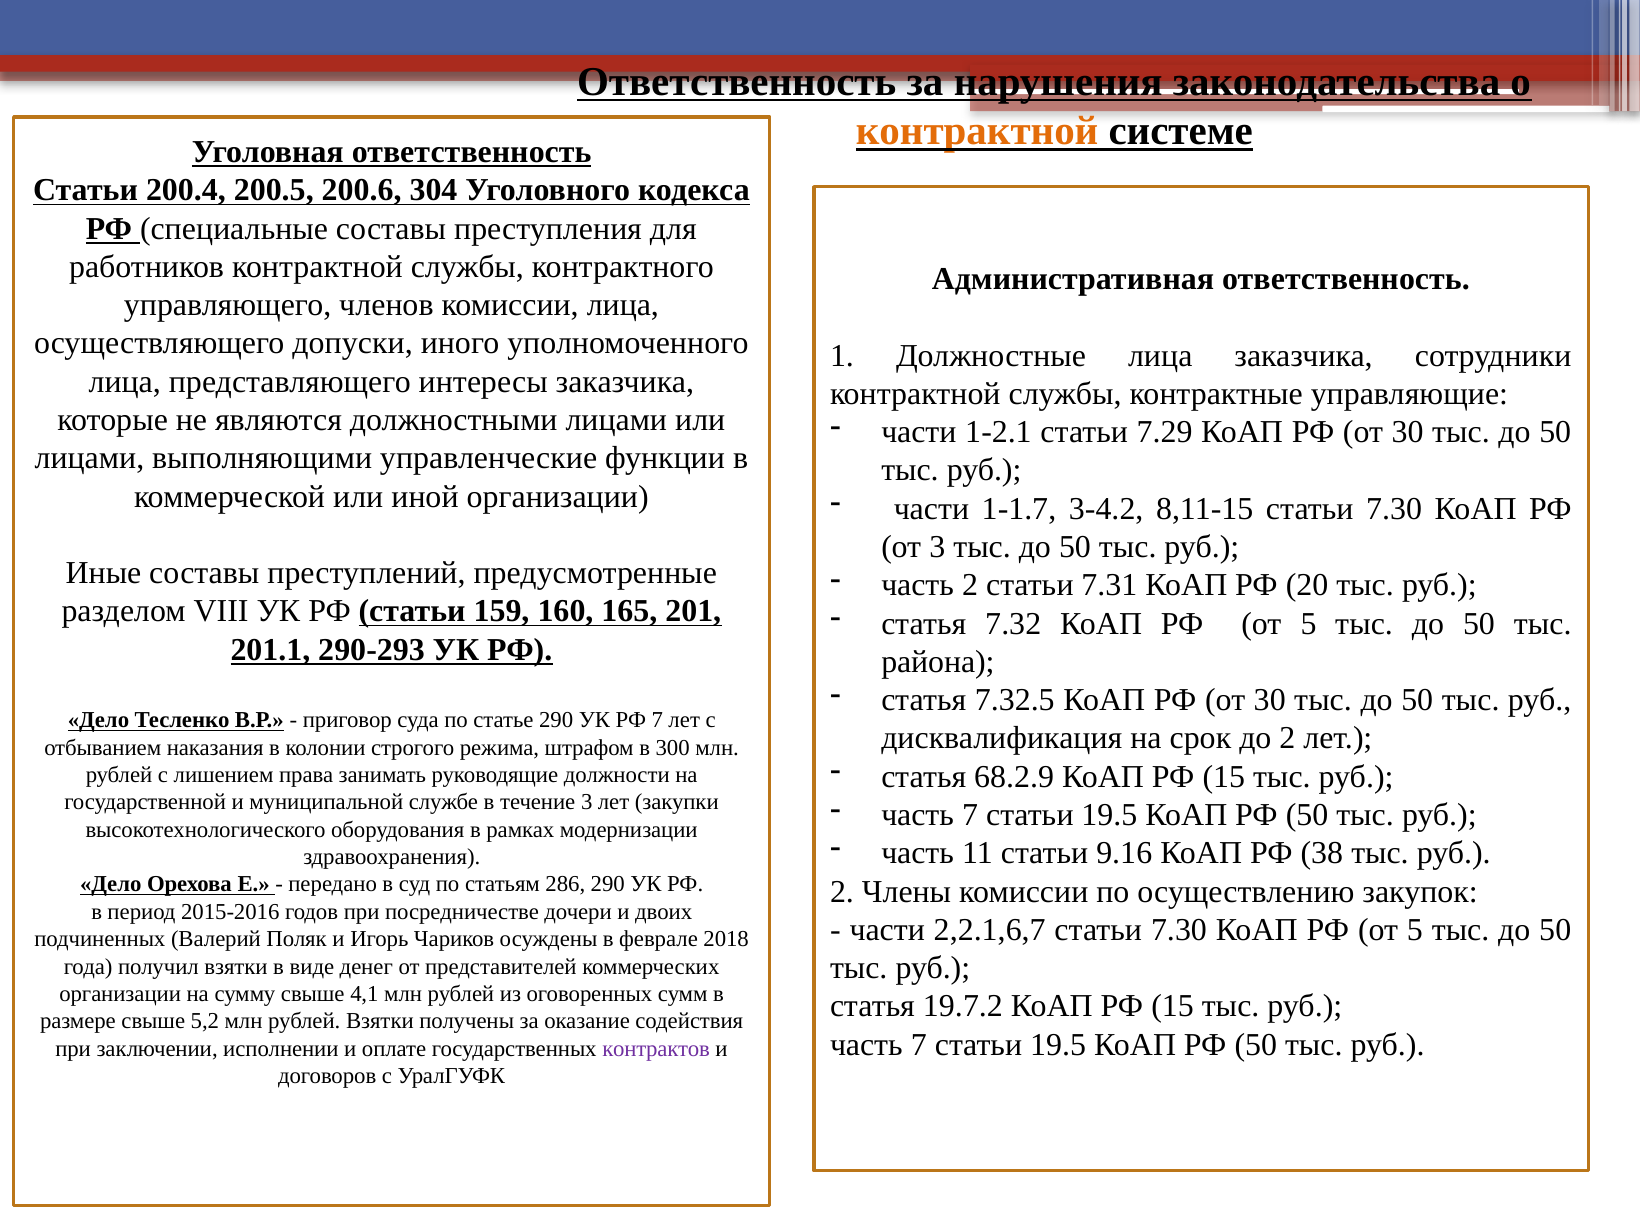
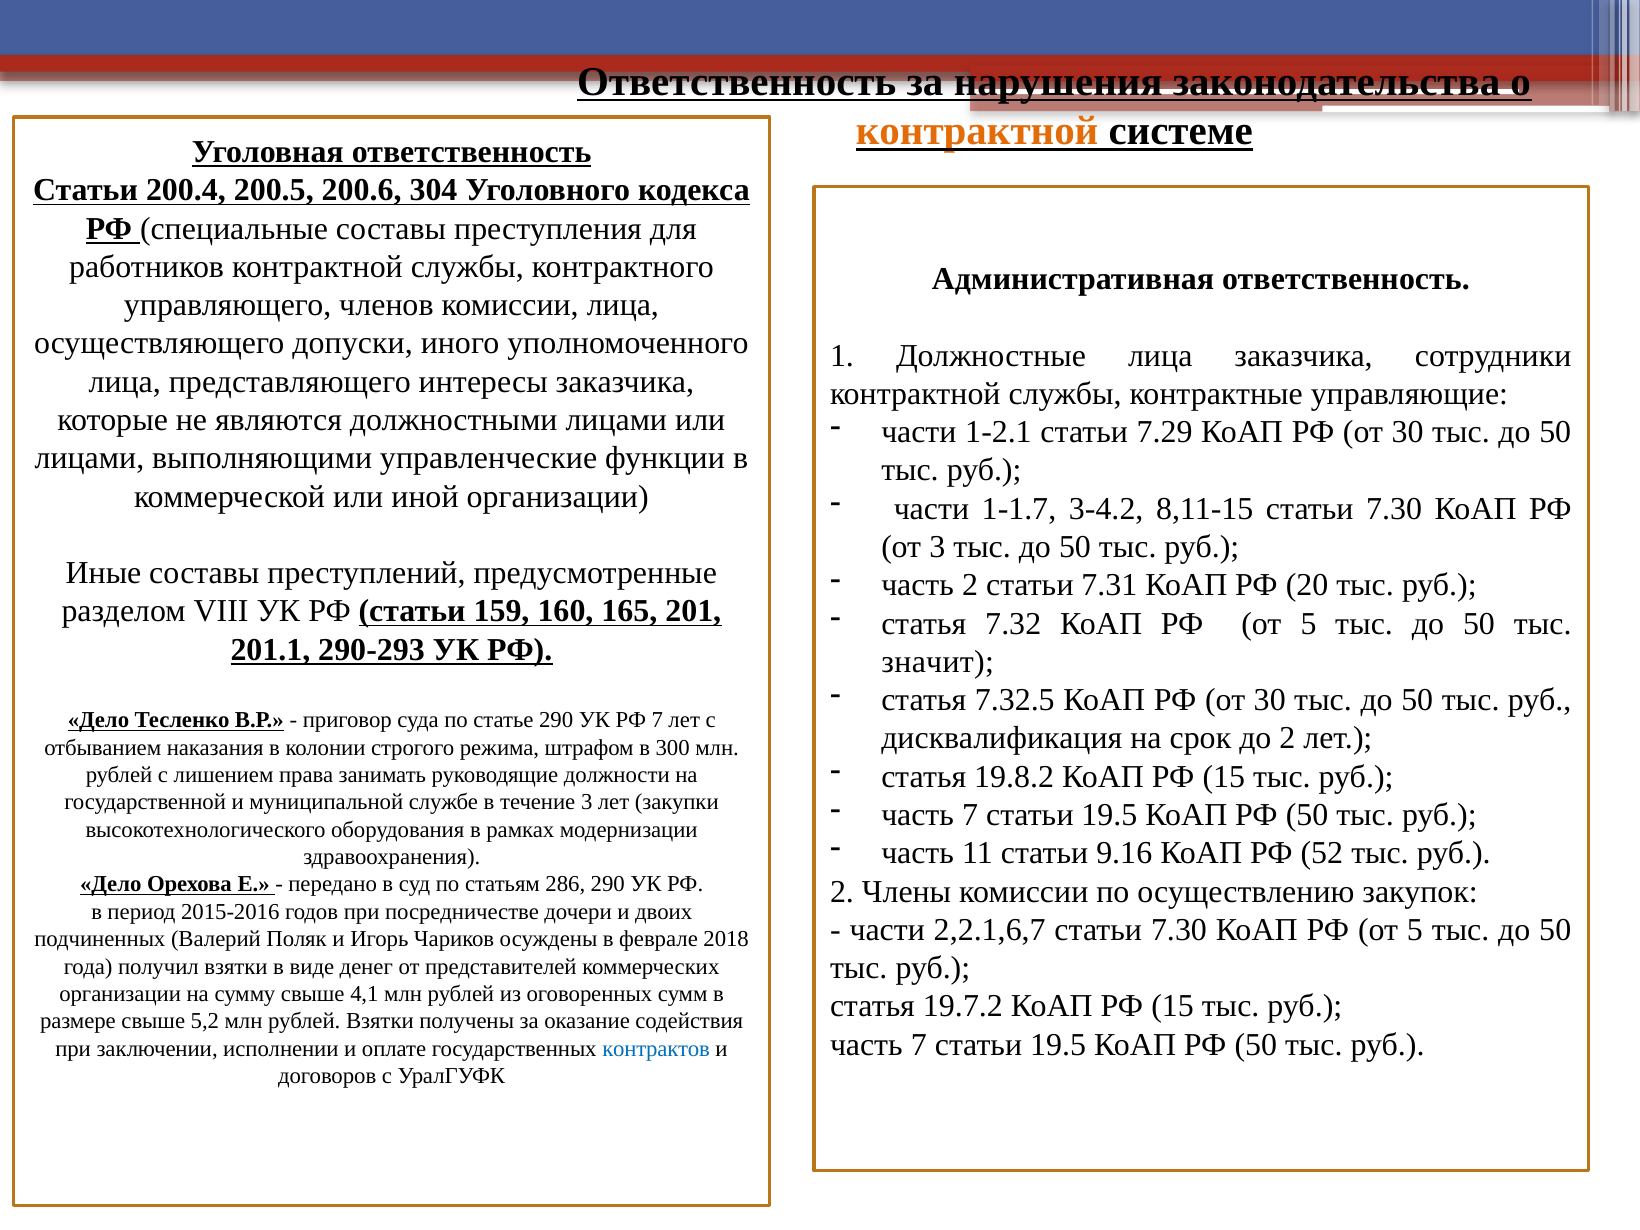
района: района -> значит (938, 662)
68.2.9: 68.2.9 -> 19.8.2 (1014, 777)
38: 38 -> 52 (1322, 853)
контрактов colour: purple -> blue (656, 1049)
